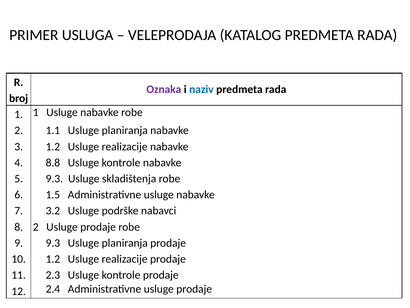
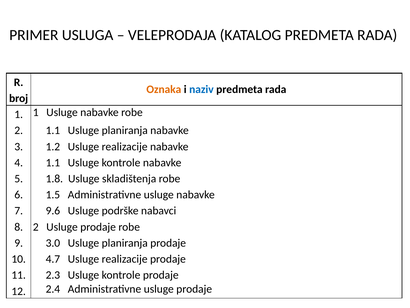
Oznaka colour: purple -> orange (164, 89)
4 8.8: 8.8 -> 1.1 (53, 162)
5 9.3: 9.3 -> 1.8 (54, 178)
3.2: 3.2 -> 9.6 (53, 211)
9 9.3: 9.3 -> 3.0 (53, 243)
10 1.2: 1.2 -> 4.7 (53, 259)
